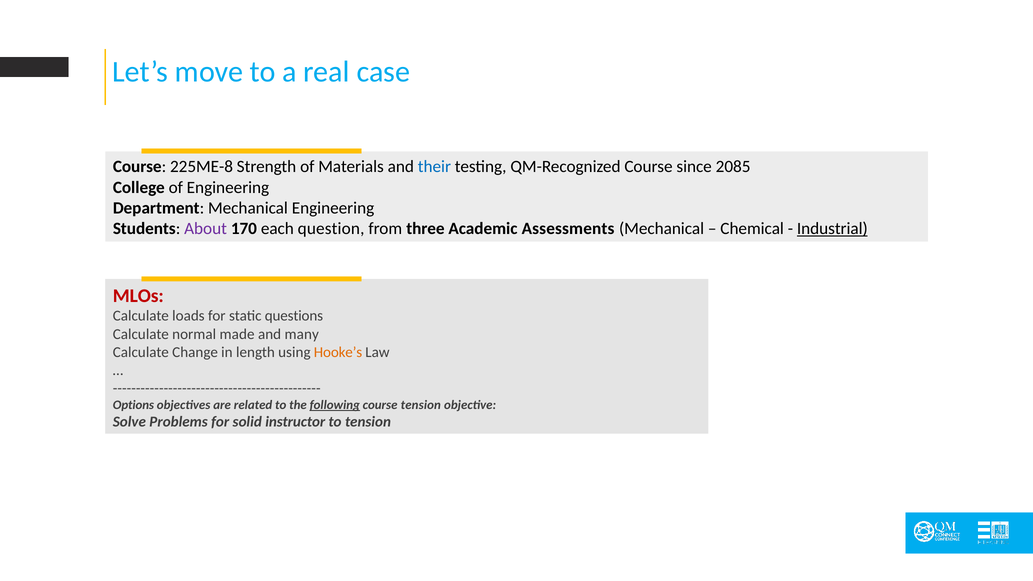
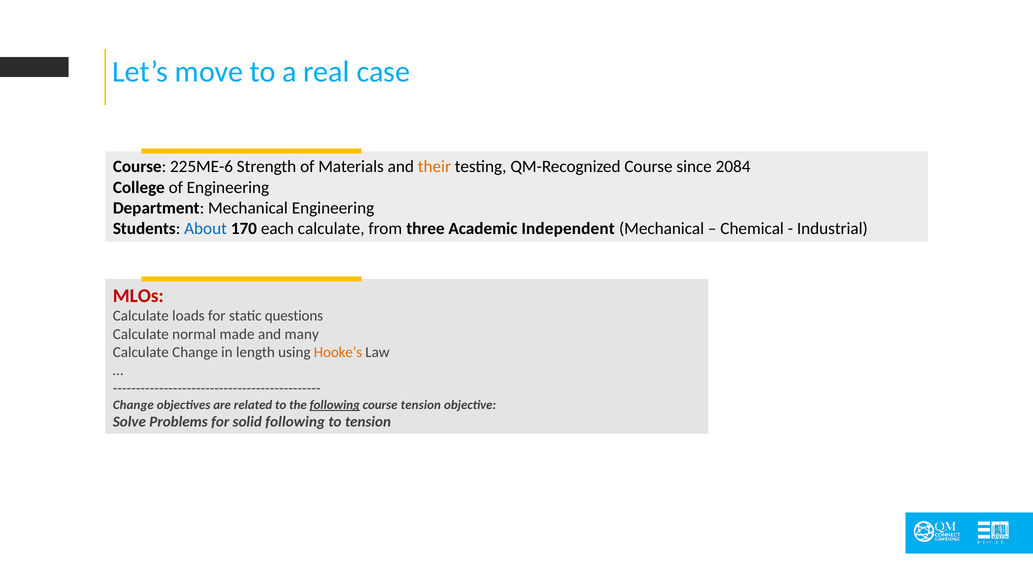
225ME-8: 225ME-8 -> 225ME-6 (202, 167)
their colour: blue -> orange (434, 167)
2085: 2085 -> 2084 (733, 167)
About colour: purple -> blue (206, 229)
each question: question -> calculate (331, 229)
Assessments: Assessments -> Independent (568, 229)
Industrial underline: present -> none (832, 229)
Options: Options -> Change (133, 405)
solid instructor: instructor -> following (295, 422)
